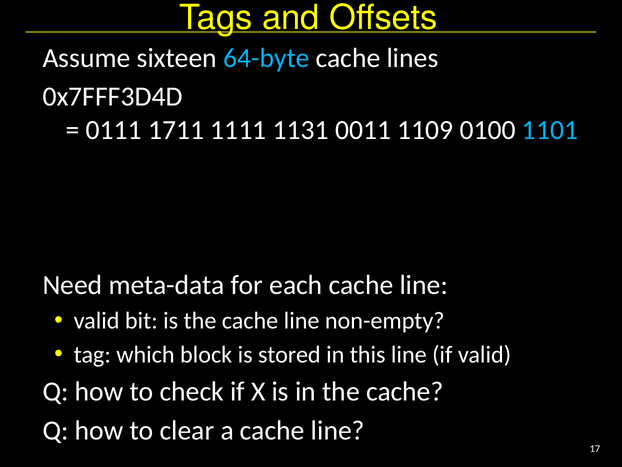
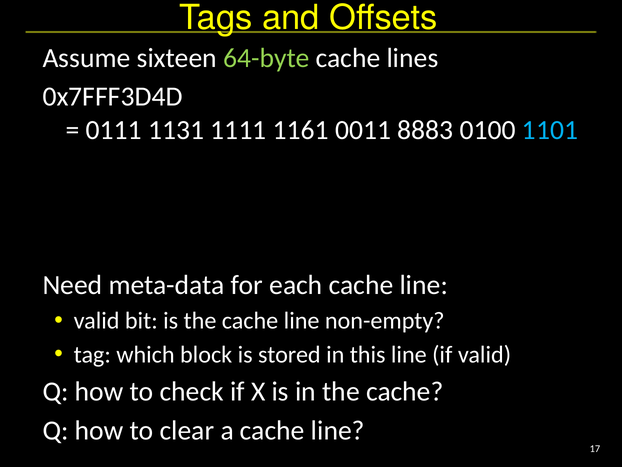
64-byte colour: light blue -> light green (266, 58)
1711: 1711 -> 1131 (176, 130)
1131: 1131 -> 1161 (301, 130)
1109: 1109 -> 8883 (425, 130)
